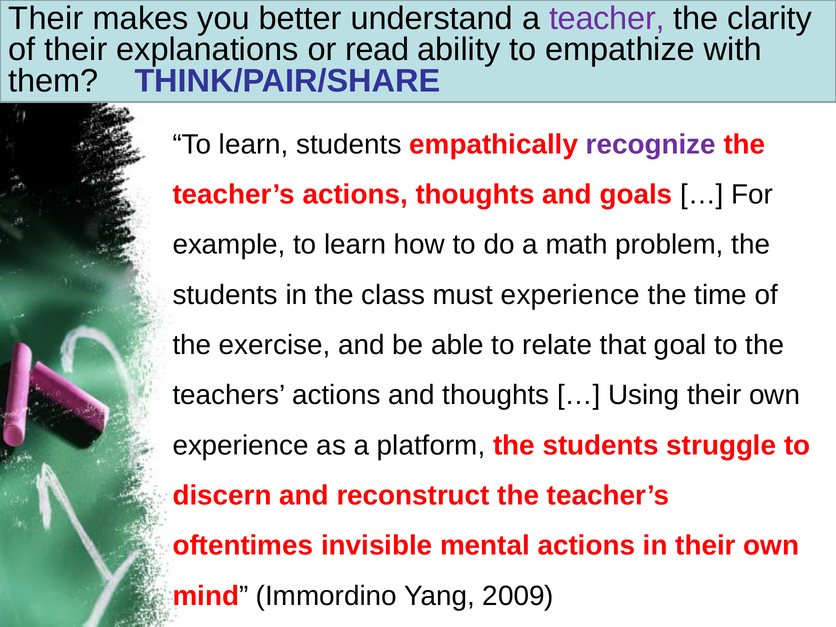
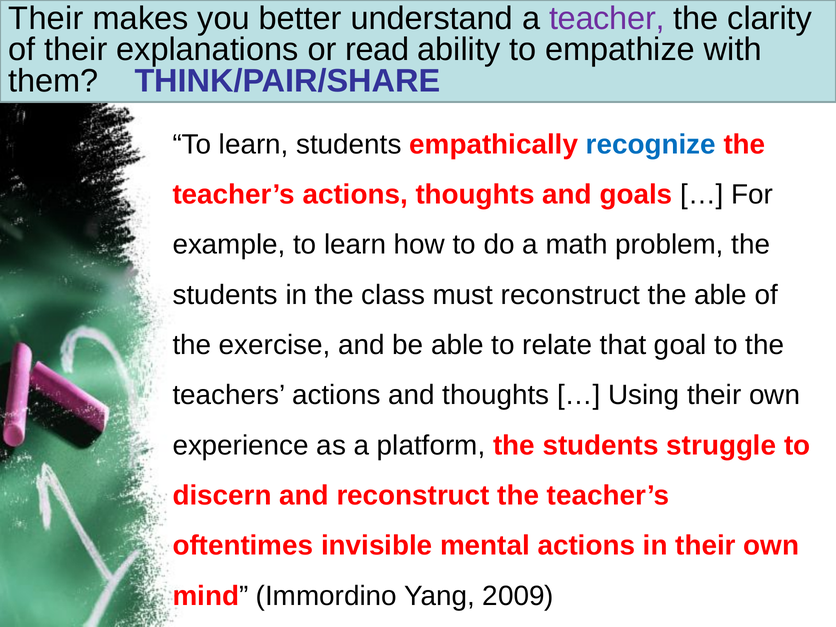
recognize colour: purple -> blue (651, 144)
must experience: experience -> reconstruct (570, 295)
the time: time -> able (721, 295)
